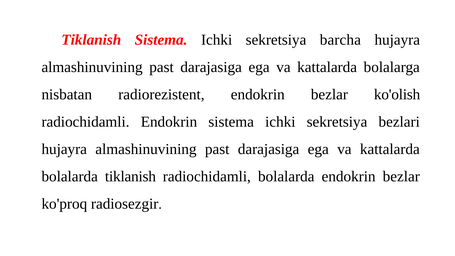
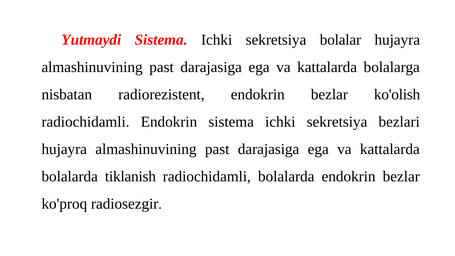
Tiklanish: Tiklanish -> Yutmaydi (91, 40)
barcha: barcha -> bolalar (340, 40)
